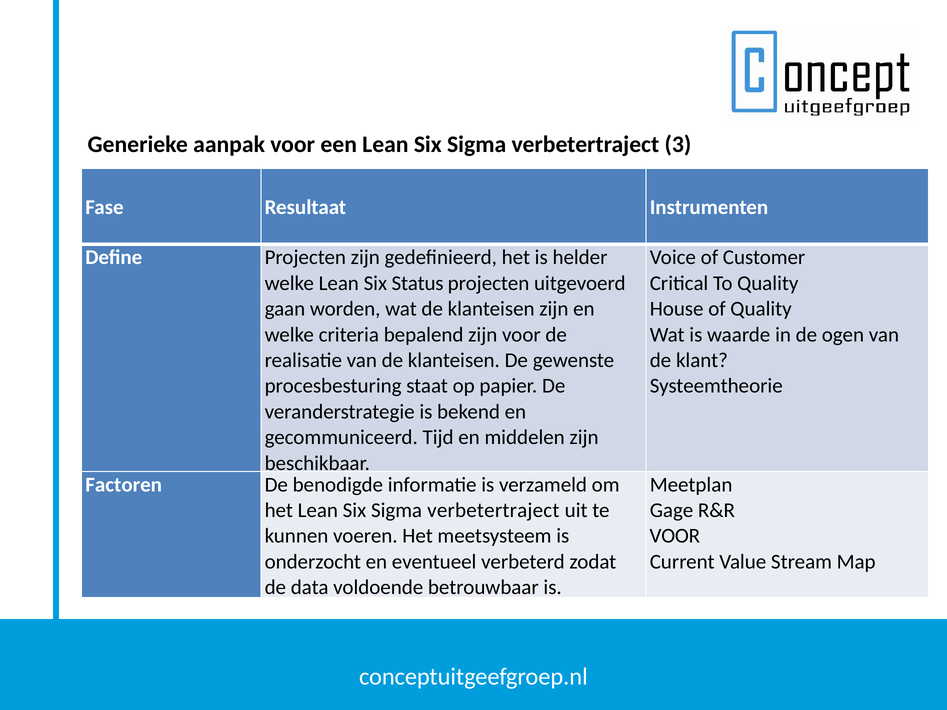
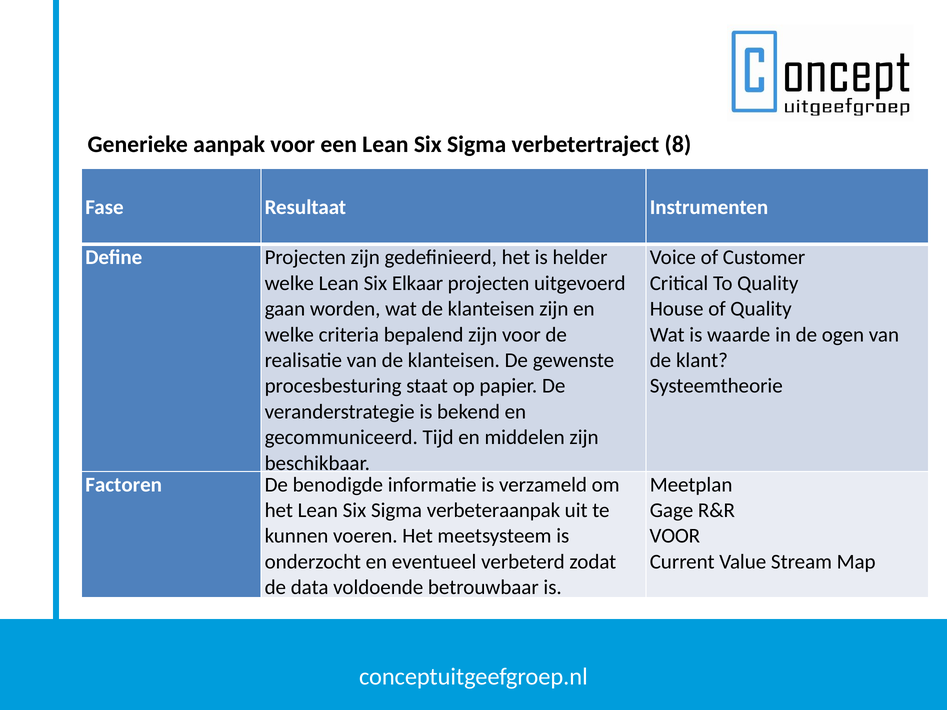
3: 3 -> 8 (678, 144)
Status: Status -> Elkaar (418, 283)
verbetertraject: verbetertraject -> verbeteraanpak (494, 510)
